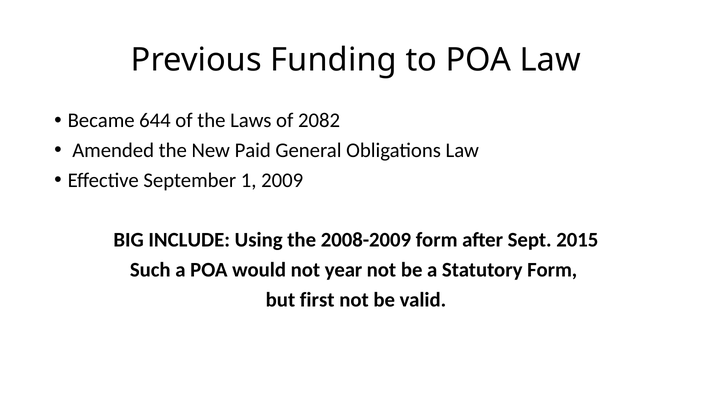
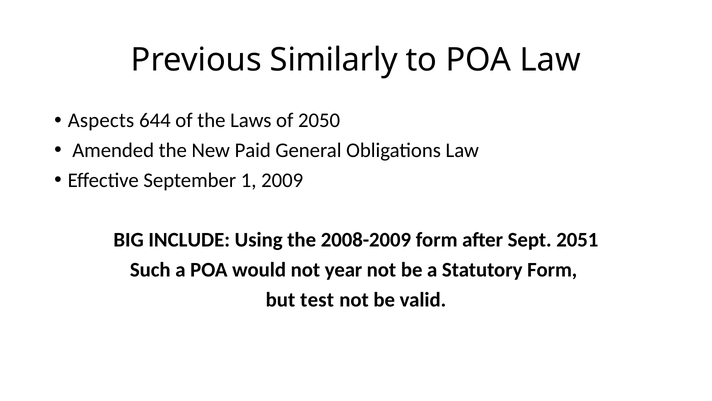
Funding: Funding -> Similarly (334, 60)
Became: Became -> Aspects (101, 120)
2082: 2082 -> 2050 (319, 120)
2015: 2015 -> 2051 (577, 240)
first: first -> test (317, 299)
